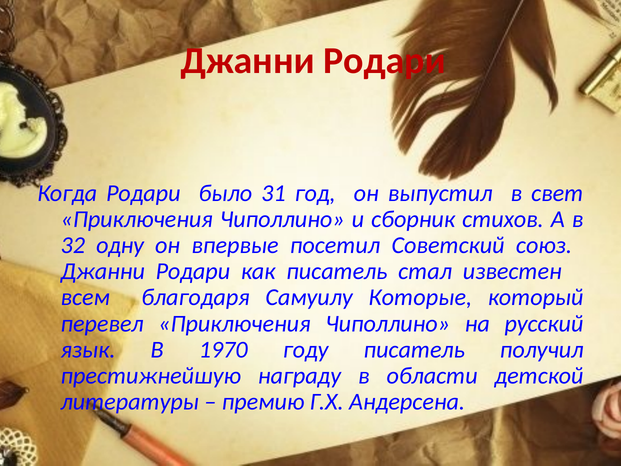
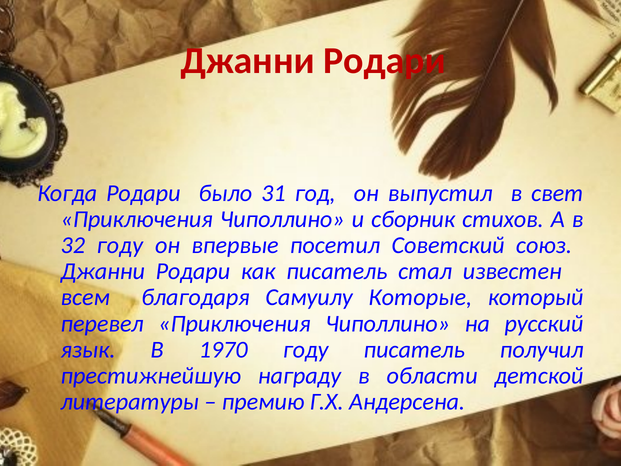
32 одну: одну -> году (120, 245)
